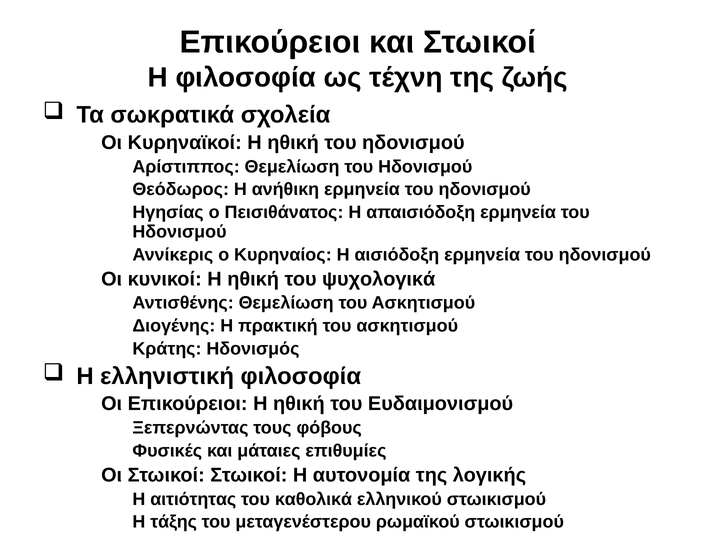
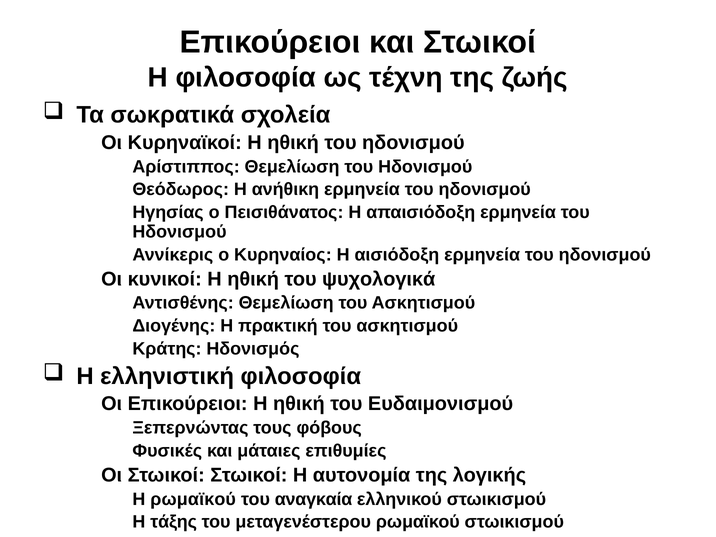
Η αιτιότητας: αιτιότητας -> ρωμαϊκού (193, 499)
καθολικά: καθολικά -> αναγκαία (314, 499)
